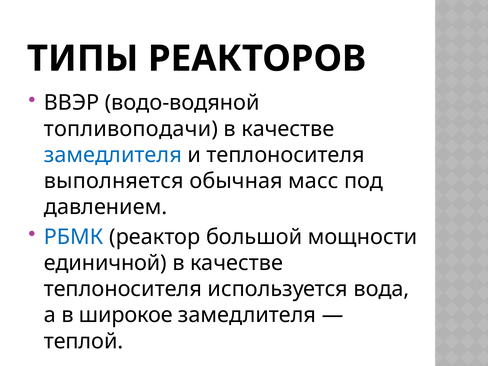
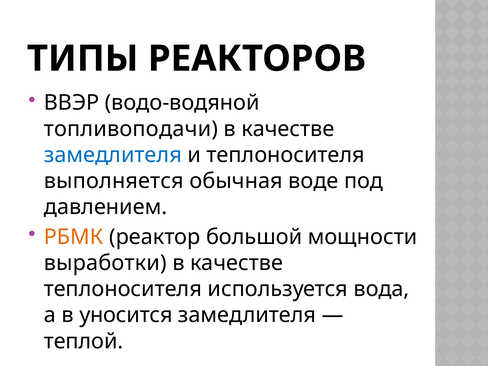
масс: масс -> воде (313, 181)
РБМК colour: blue -> orange (74, 237)
единичной: единичной -> выработки (105, 263)
широкое: широкое -> уносится (126, 315)
